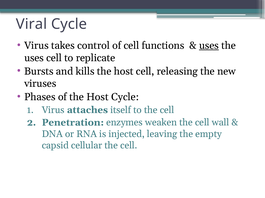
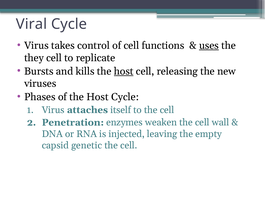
uses: uses -> they (34, 58)
host underline: none -> present (124, 72)
cellular: cellular -> genetic (87, 146)
